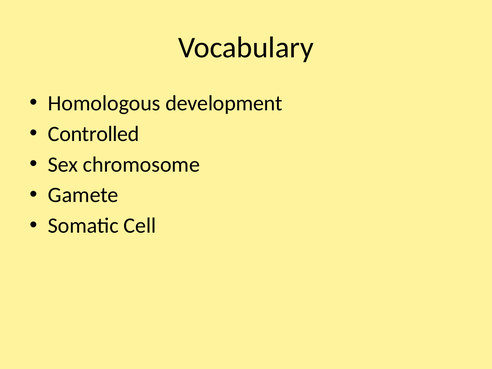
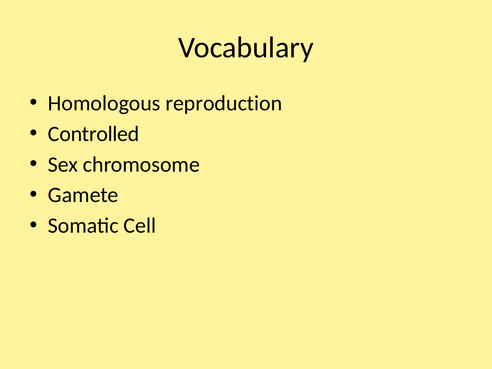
development: development -> reproduction (224, 103)
